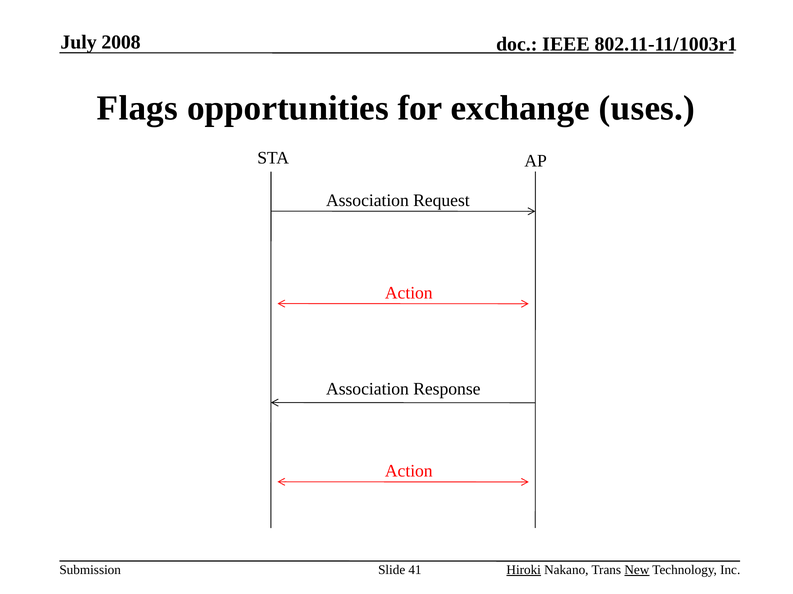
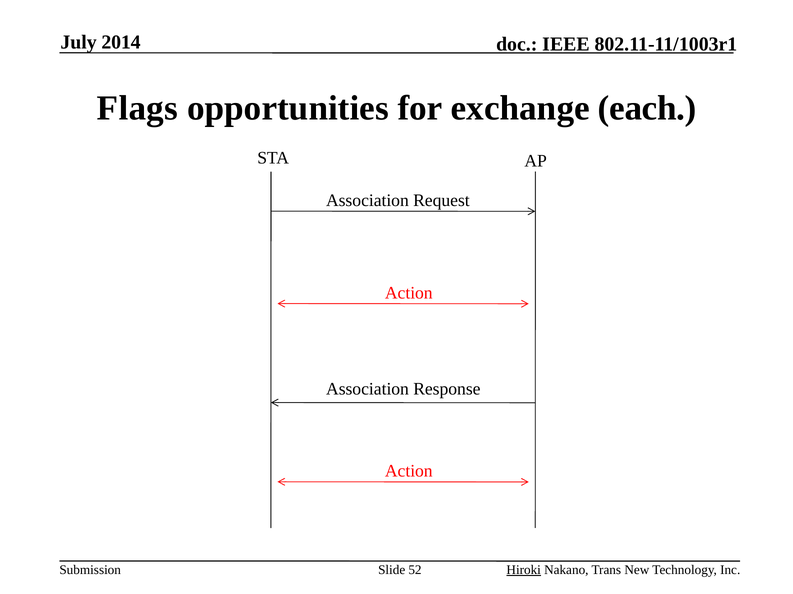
2008: 2008 -> 2014 (121, 42)
uses: uses -> each (647, 108)
41: 41 -> 52 (415, 570)
New underline: present -> none (637, 570)
